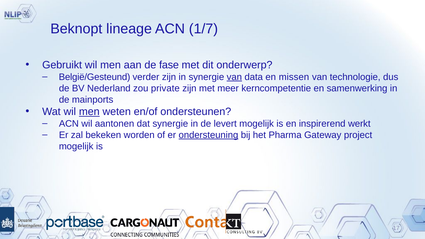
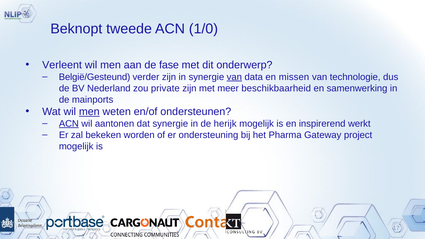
lineage: lineage -> tweede (129, 29)
1/7: 1/7 -> 1/0 (203, 29)
Gebruikt: Gebruikt -> Verleent (62, 65)
kerncompetentie: kerncompetentie -> beschikbaarheid (276, 88)
ACN underline: none -> present (69, 124)
levert: levert -> herijk (225, 124)
ondersteuning underline: present -> none (208, 135)
